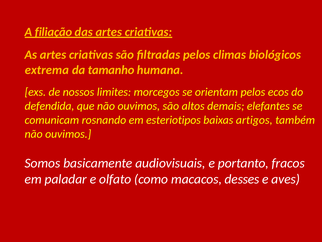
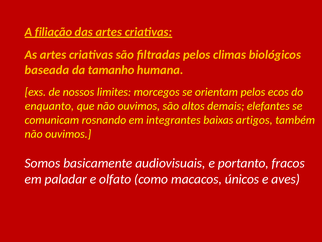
extrema: extrema -> baseada (47, 70)
defendida: defendida -> enquanto (49, 106)
esteriotipos: esteriotipos -> integrantes (173, 120)
desses: desses -> únicos (242, 179)
